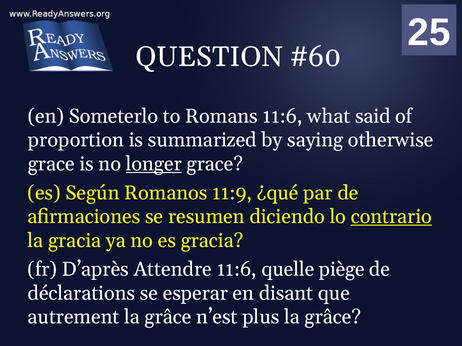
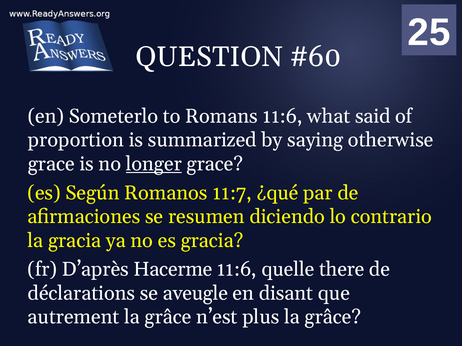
11:9: 11:9 -> 11:7 (232, 193)
contrario underline: present -> none (391, 217)
Attendre: Attendre -> Hacerme (173, 270)
piège: piège -> there (342, 270)
esperar: esperar -> aveugle (195, 294)
